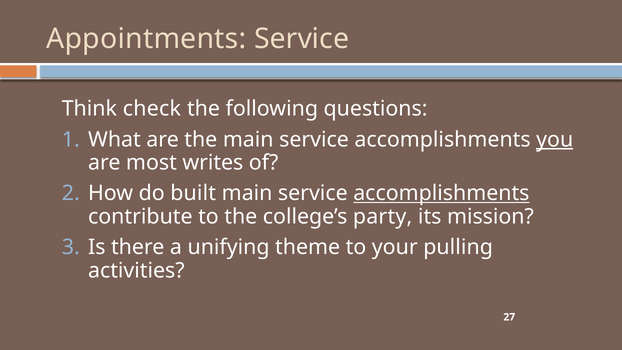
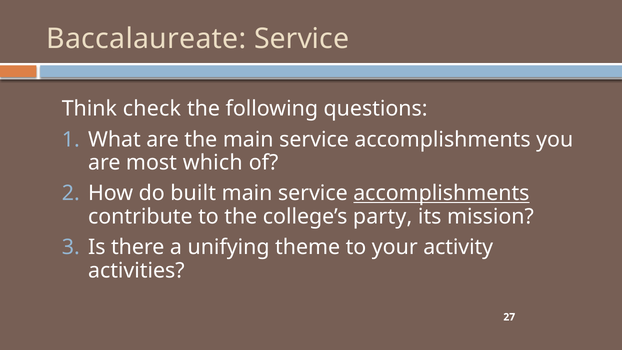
Appointments: Appointments -> Baccalaureate (146, 39)
you underline: present -> none (555, 139)
writes: writes -> which (213, 162)
pulling: pulling -> activity (458, 247)
